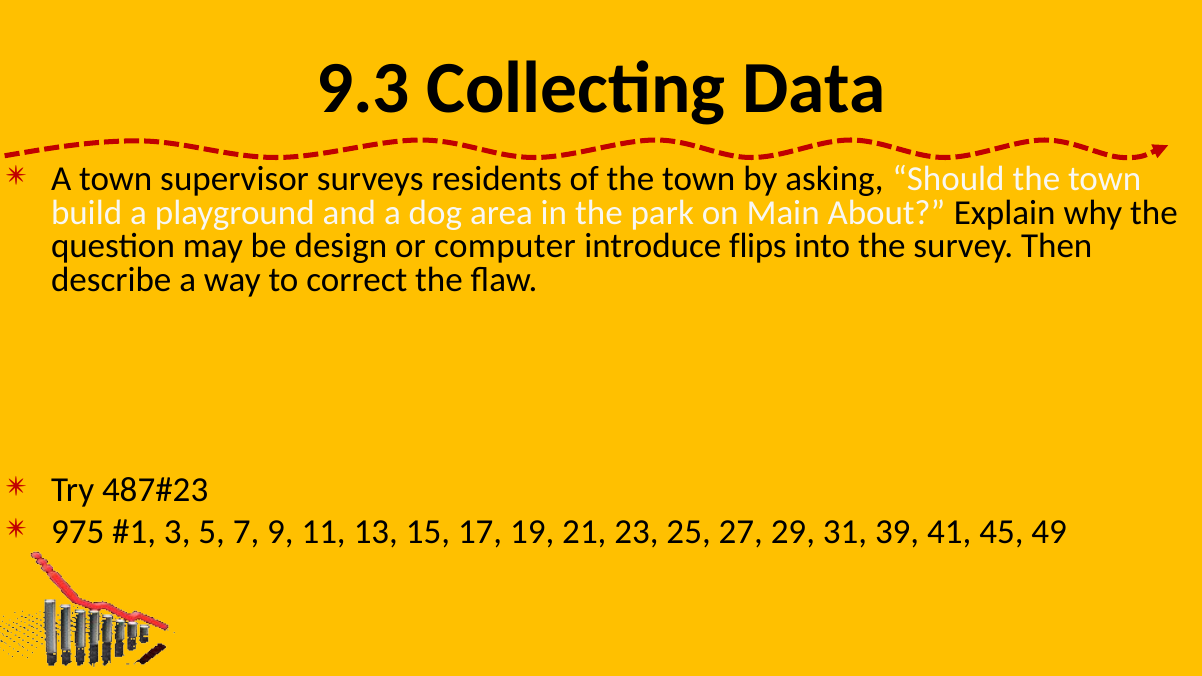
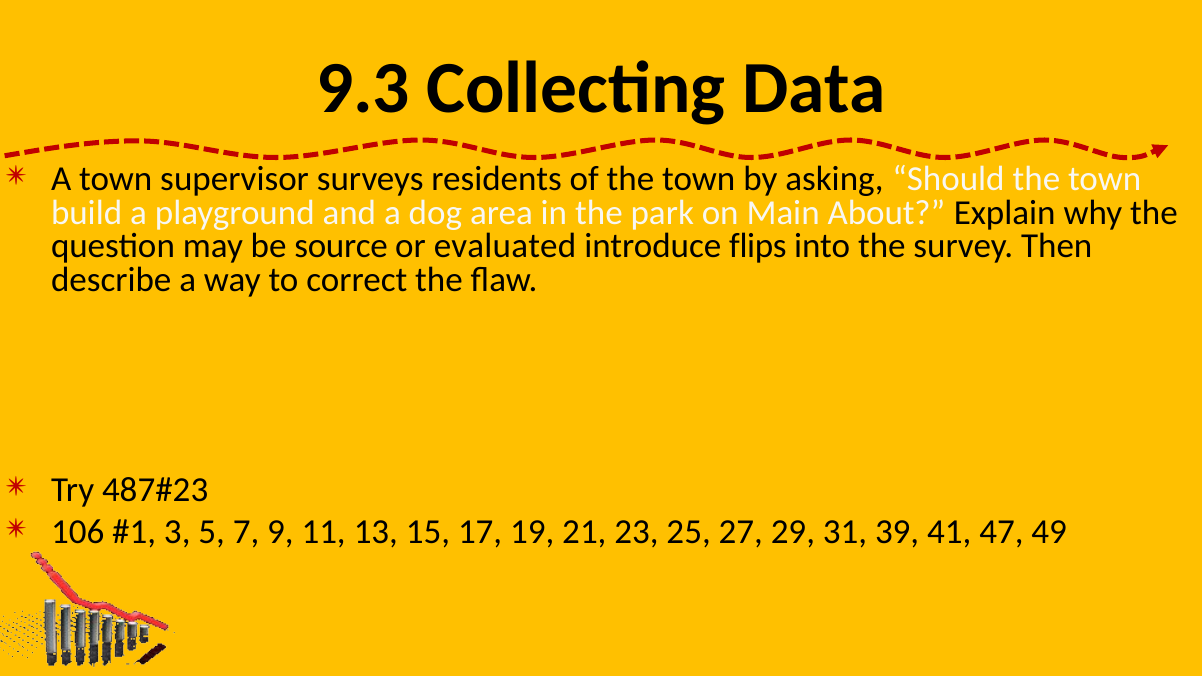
design: design -> source (341, 246)
computer: computer -> evaluated (505, 246)
975: 975 -> 106 (78, 532)
45: 45 -> 47 (1001, 532)
